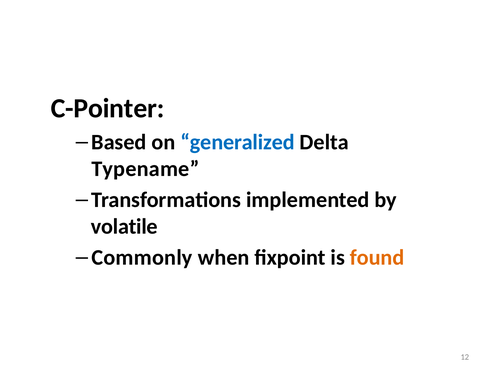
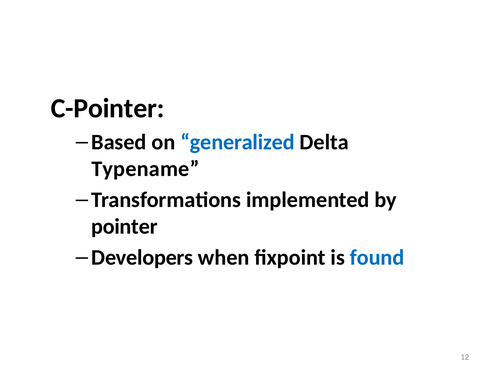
volatile: volatile -> pointer (124, 227)
Commonly: Commonly -> Developers (142, 258)
found colour: orange -> blue (377, 258)
